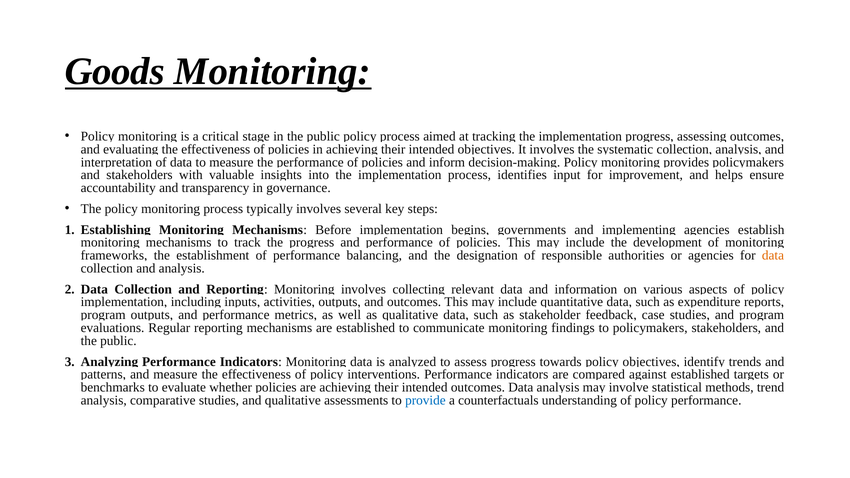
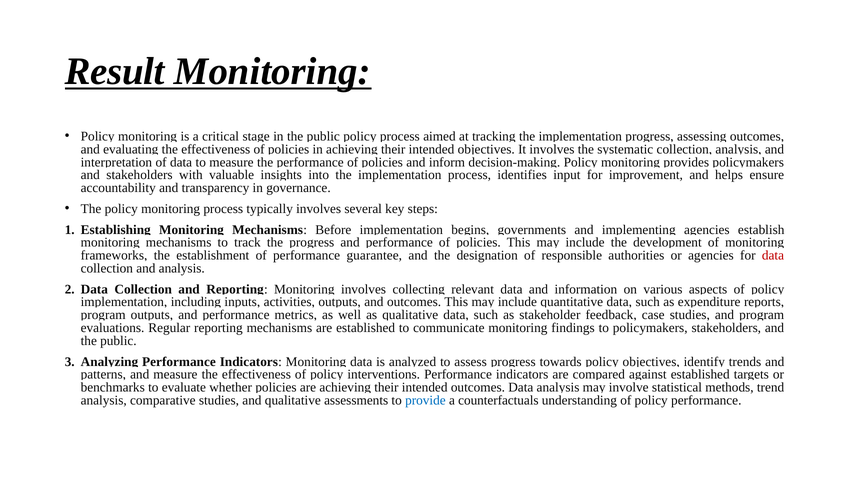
Goods: Goods -> Result (115, 71)
balancing: balancing -> guarantee (374, 256)
data colour: orange -> red (773, 256)
